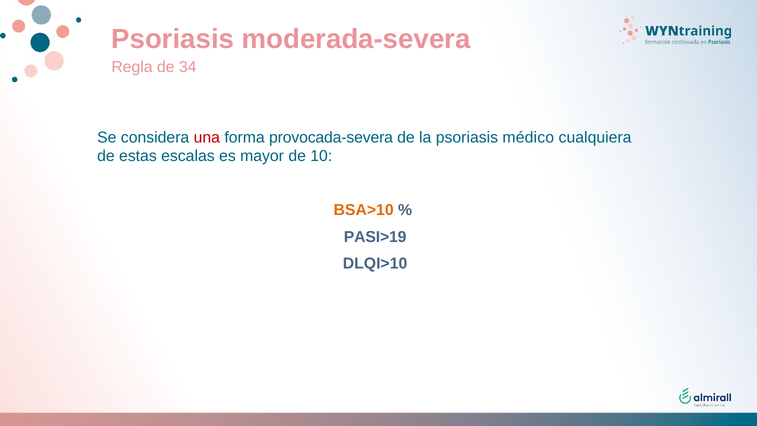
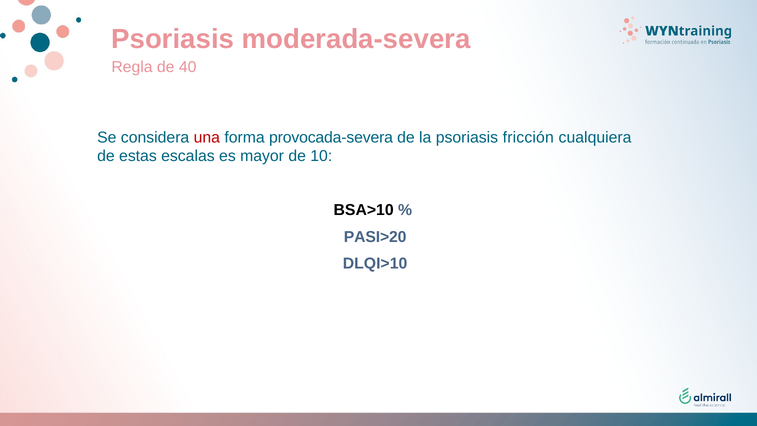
34: 34 -> 40 (188, 67)
médico: médico -> fricción (528, 137)
BSA>10 colour: orange -> black (364, 210)
PASI>19: PASI>19 -> PASI>20 (375, 237)
